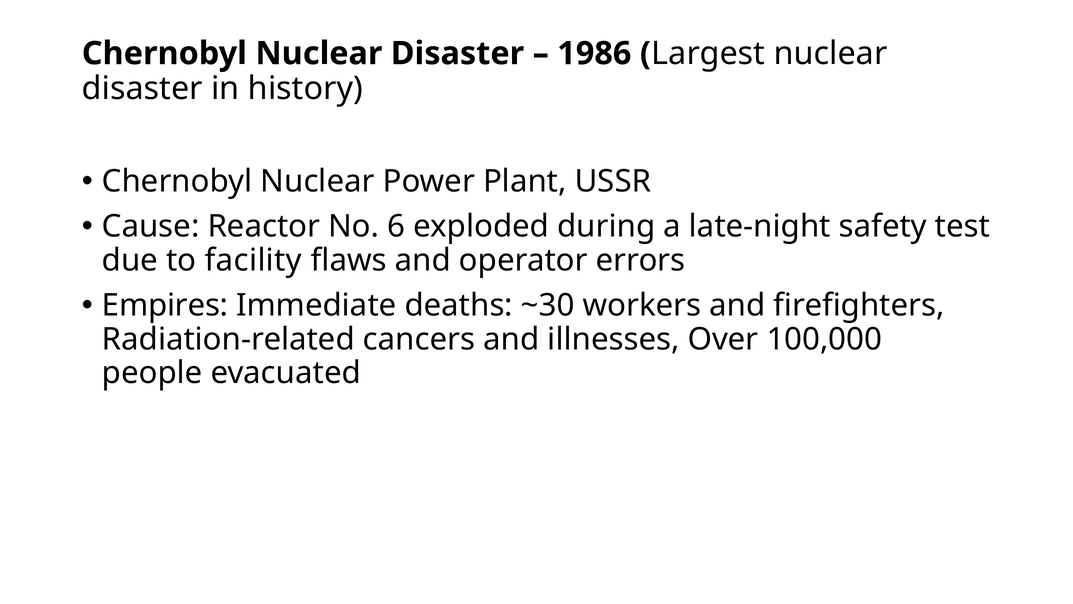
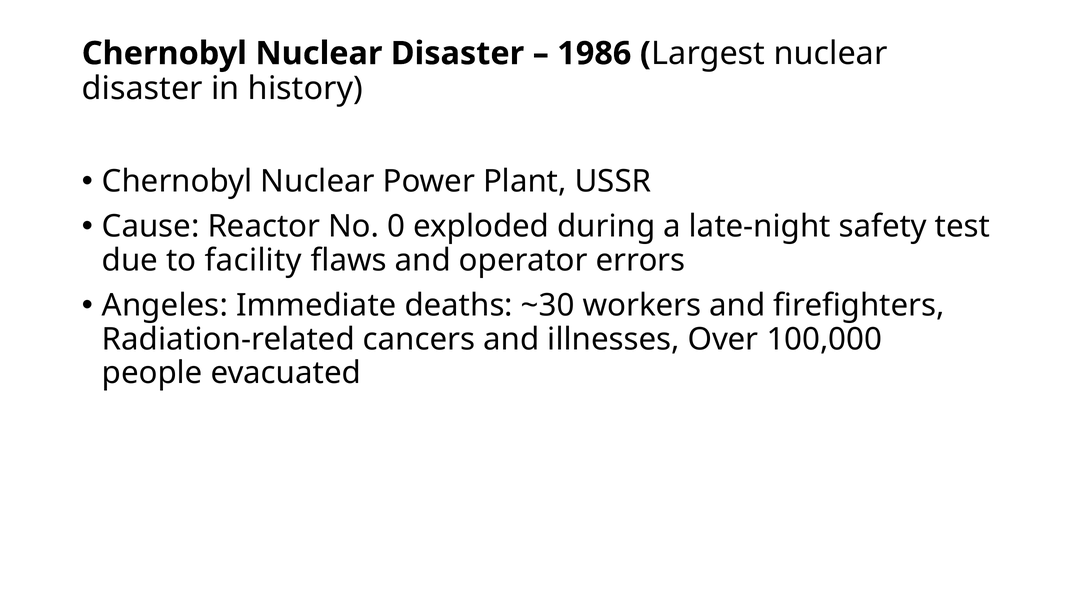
6: 6 -> 0 (396, 226)
Empires: Empires -> Angeles (165, 305)
